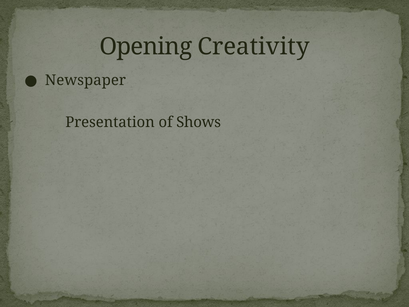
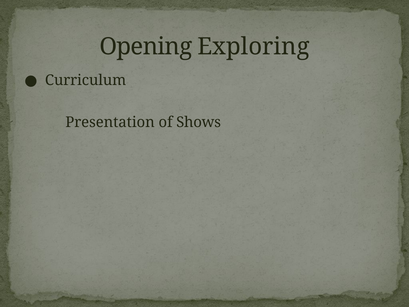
Creativity: Creativity -> Exploring (253, 47)
Newspaper: Newspaper -> Curriculum (86, 80)
